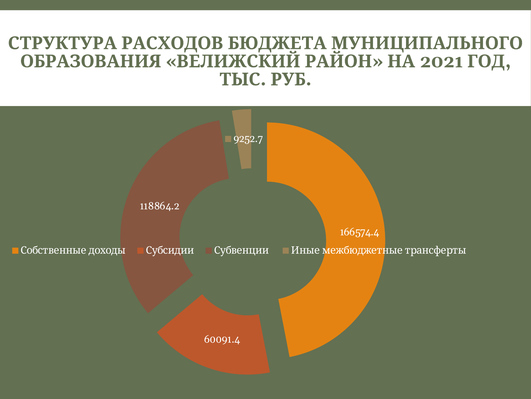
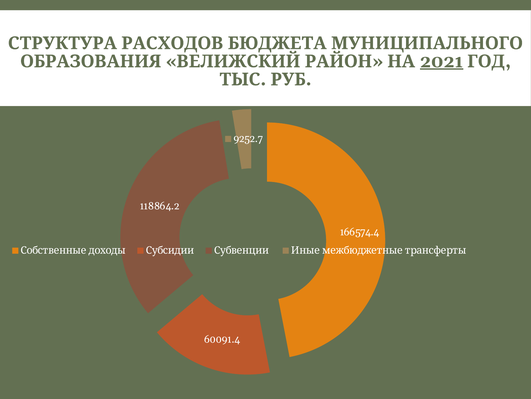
2021 underline: none -> present (442, 61)
